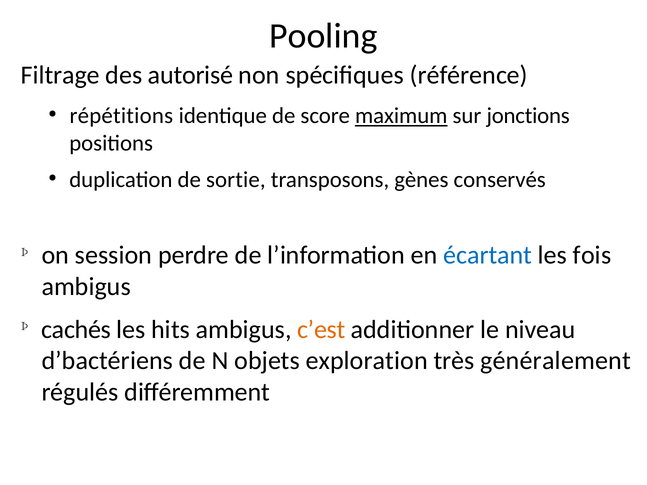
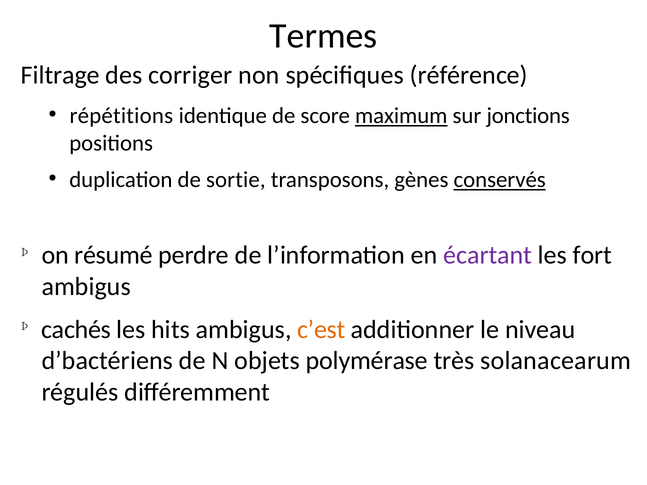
Pooling: Pooling -> Termes (323, 36)
autorisé: autorisé -> corriger (190, 75)
conservés underline: none -> present (500, 180)
session: session -> résumé (114, 255)
écartant colour: blue -> purple (488, 255)
fois: fois -> fort (592, 255)
exploration: exploration -> polymérase (367, 361)
généralement: généralement -> solanacearum (556, 361)
